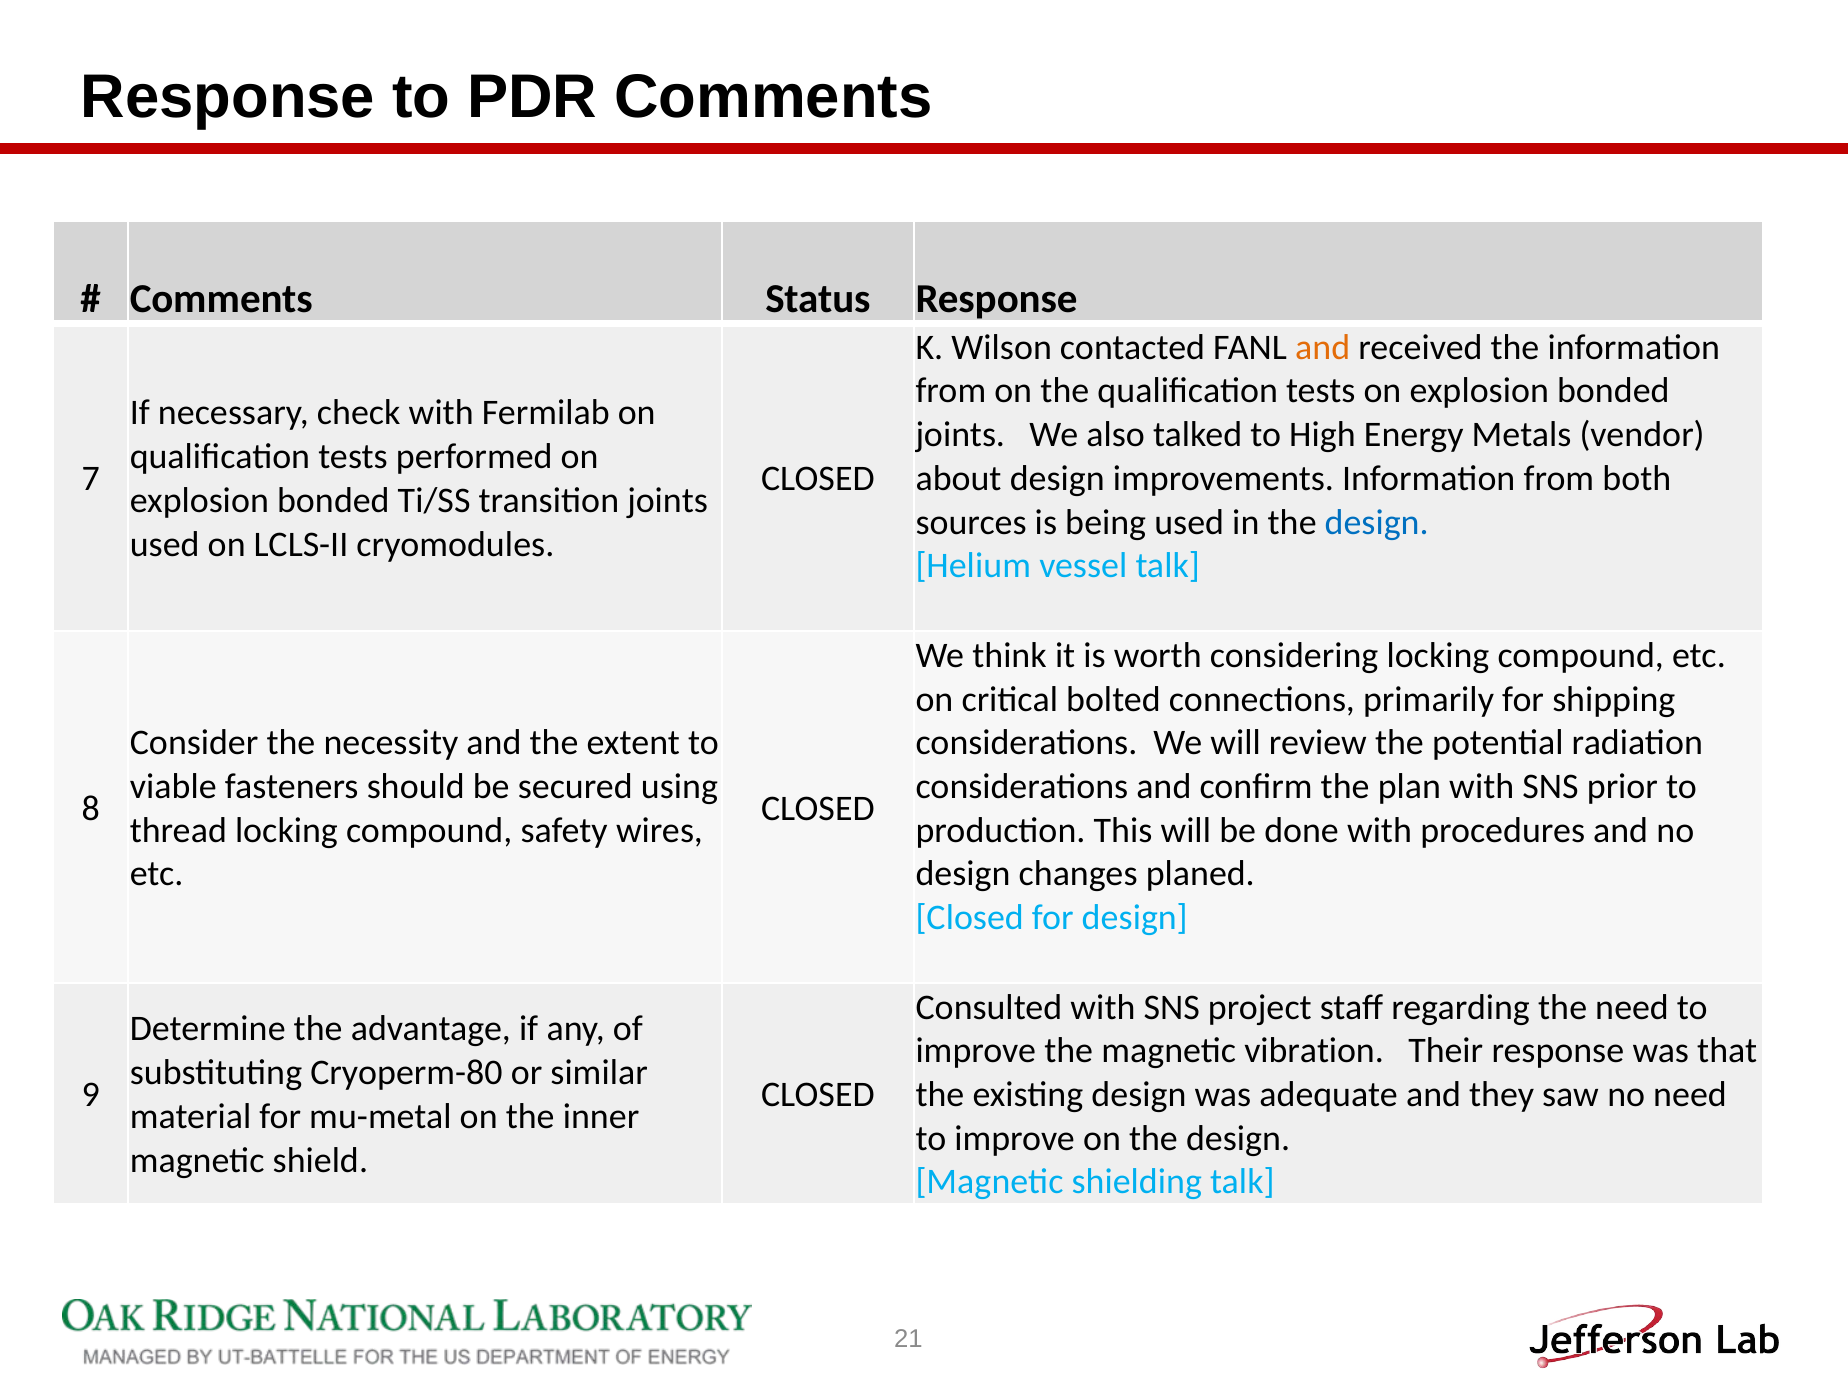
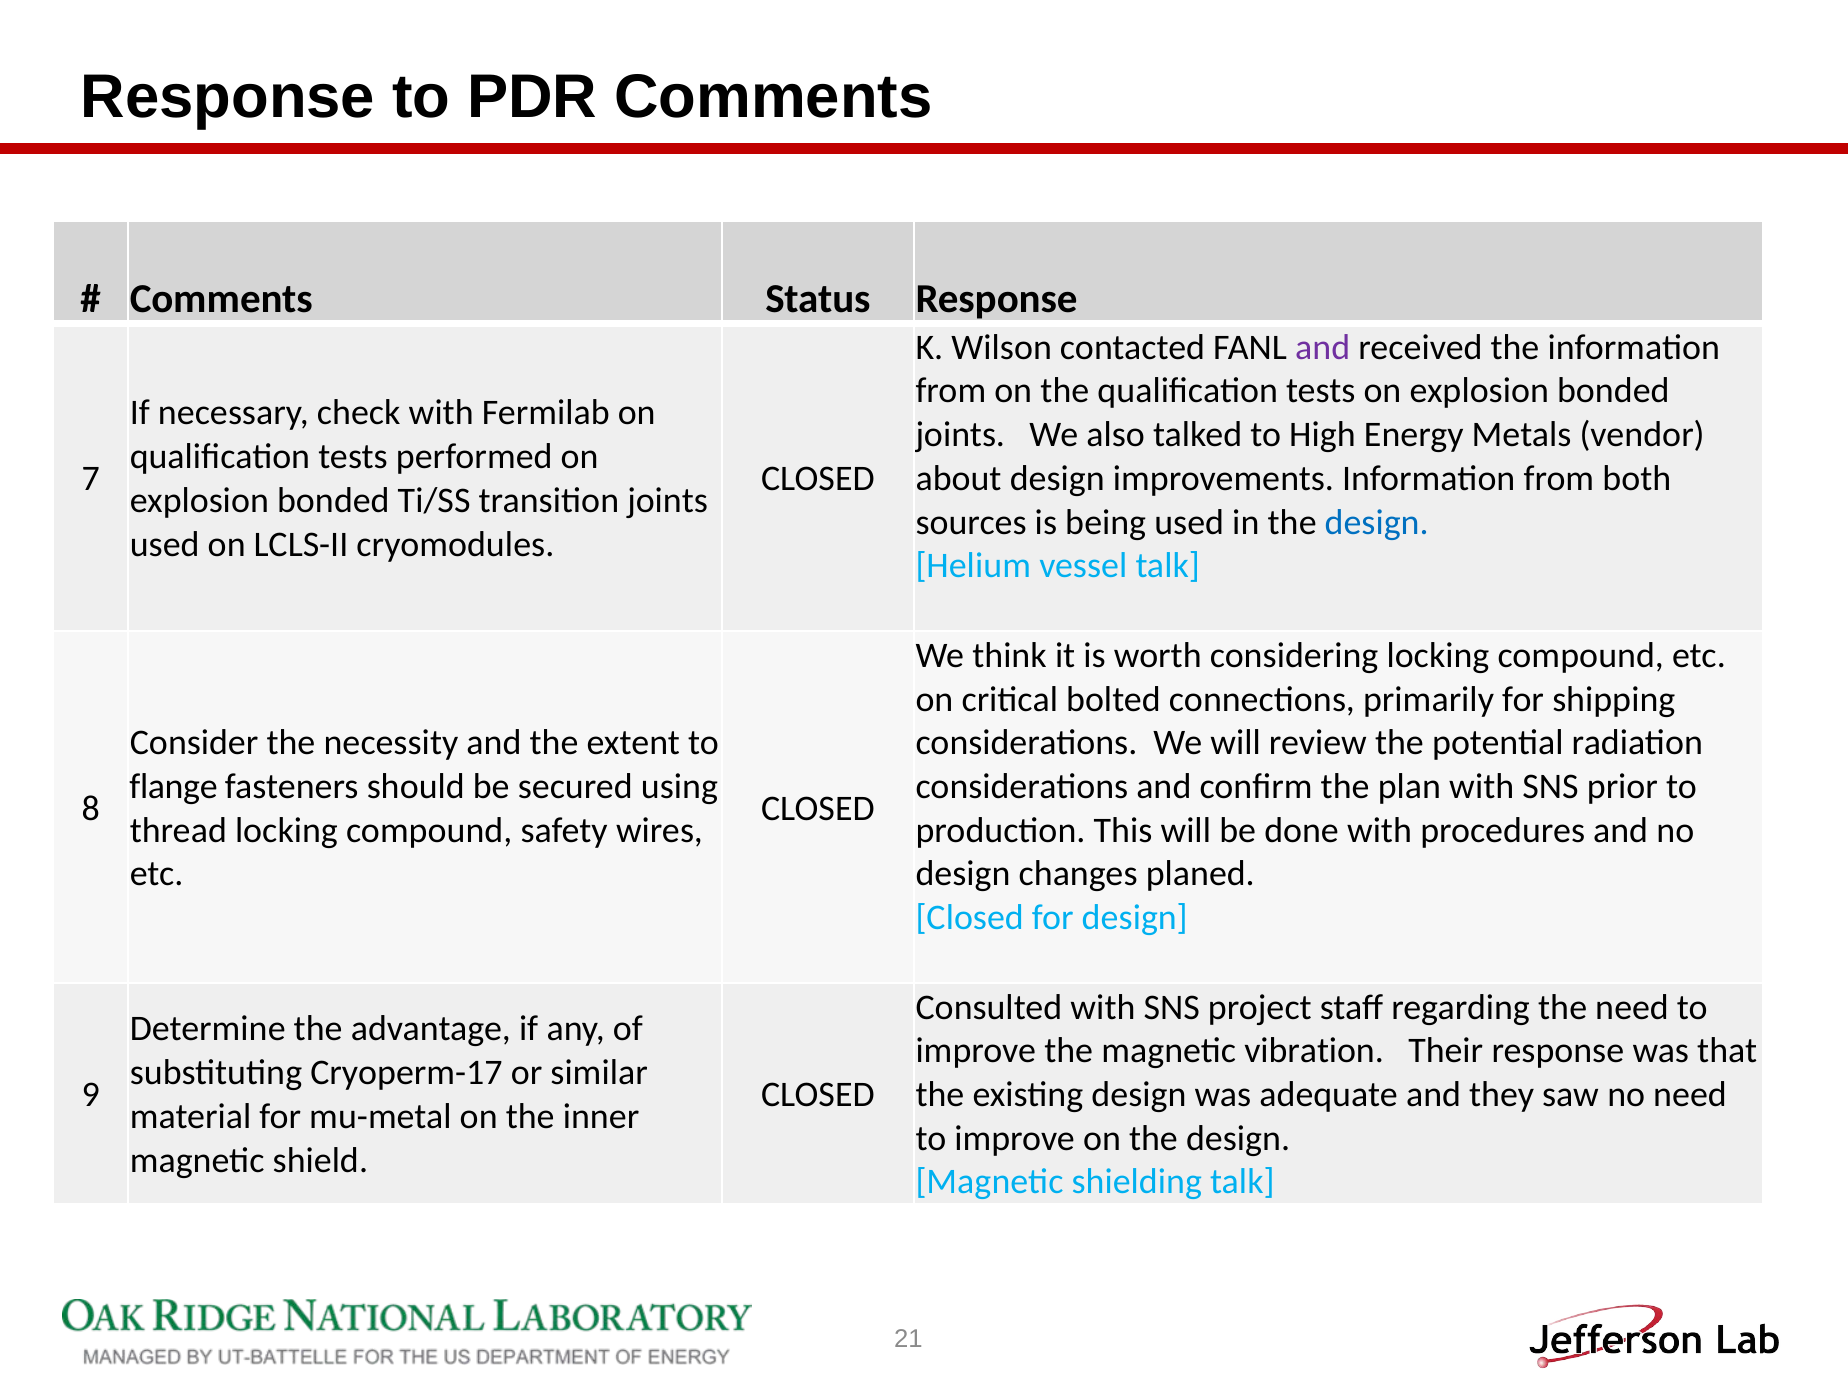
and colour: orange -> purple (1323, 347)
viable: viable -> flange (174, 787)
Cryoperm-80: Cryoperm-80 -> Cryoperm-17 (406, 1073)
